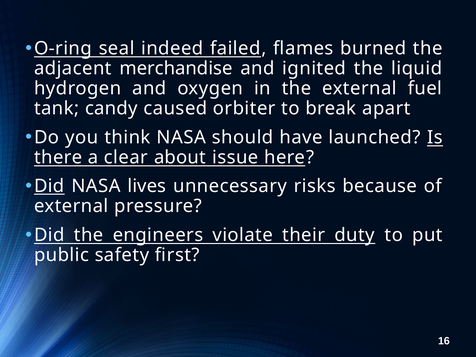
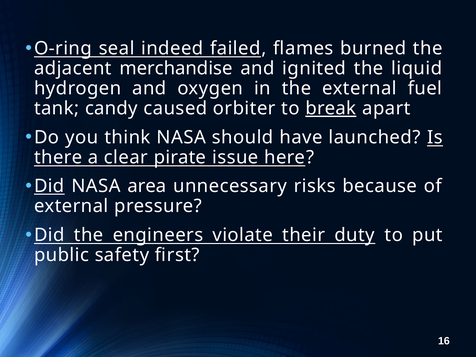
break underline: none -> present (331, 108)
about: about -> pirate (180, 157)
lives: lives -> area (147, 186)
